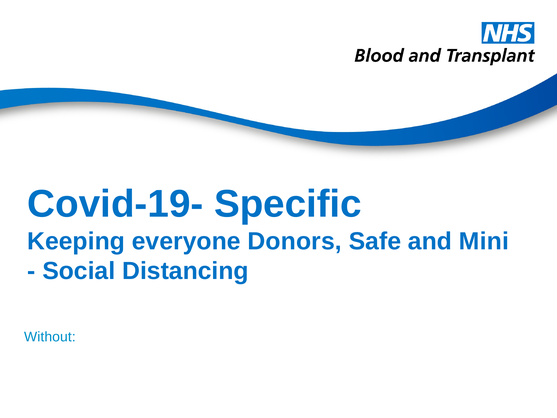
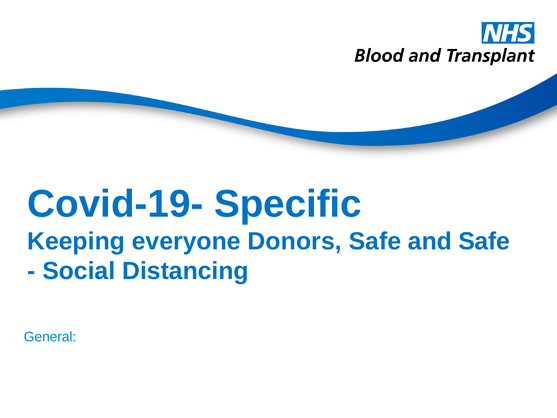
and Mini: Mini -> Safe (484, 241)
Without: Without -> General (50, 337)
